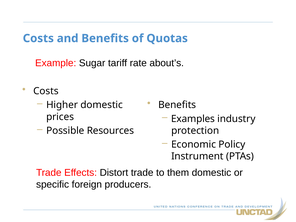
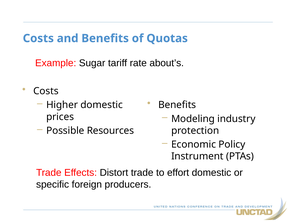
Examples: Examples -> Modeling (193, 119)
them: them -> effort (178, 173)
